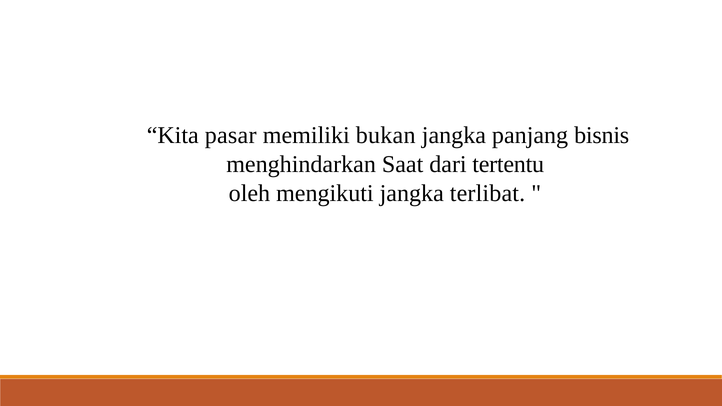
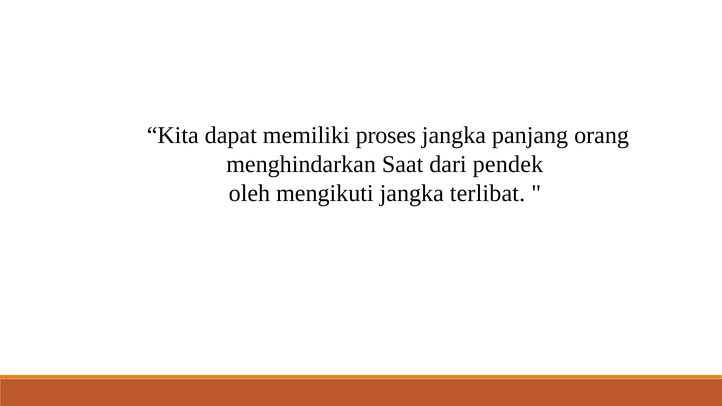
pasar: pasar -> dapat (231, 135)
bukan: bukan -> proses (386, 135)
bisnis: bisnis -> orang (602, 135)
tertentu: tertentu -> pendek (508, 164)
